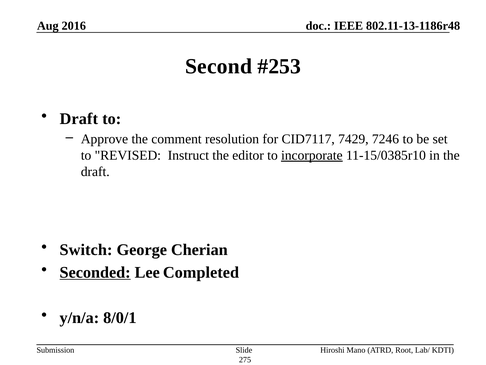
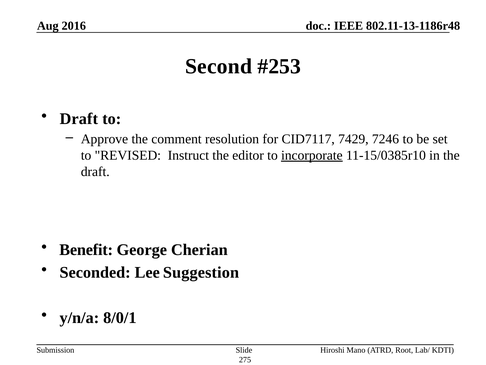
Switch: Switch -> Benefit (86, 249)
Seconded underline: present -> none (95, 272)
Completed: Completed -> Suggestion (201, 272)
